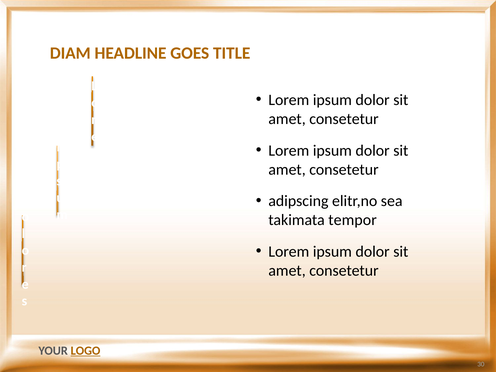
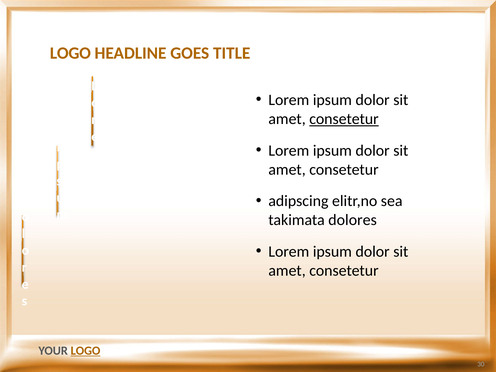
DIAM: DIAM -> LOGO (70, 53)
consetetur underline: none -> present (344, 119)
tempor: tempor -> dolores (353, 220)
